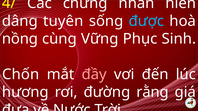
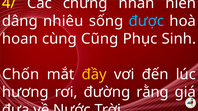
tuyên: tuyên -> nhiêu (63, 21)
nồng: nồng -> hoan (20, 39)
Vững: Vững -> Cũng (100, 39)
đầy colour: pink -> yellow (94, 75)
